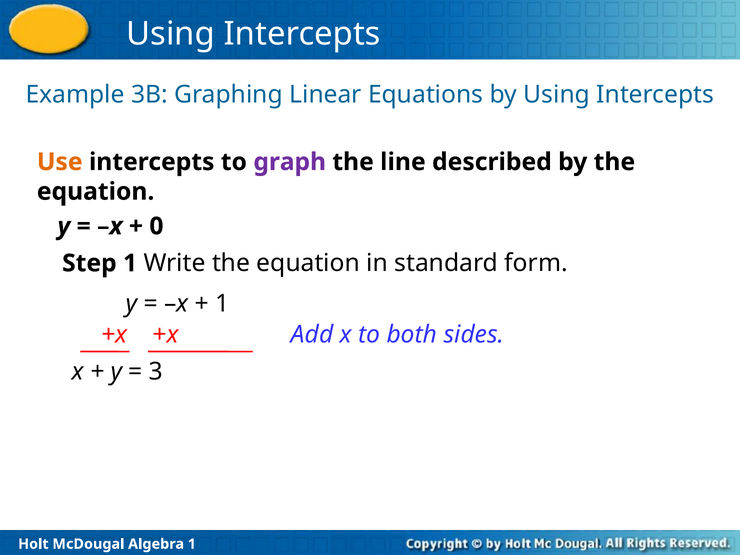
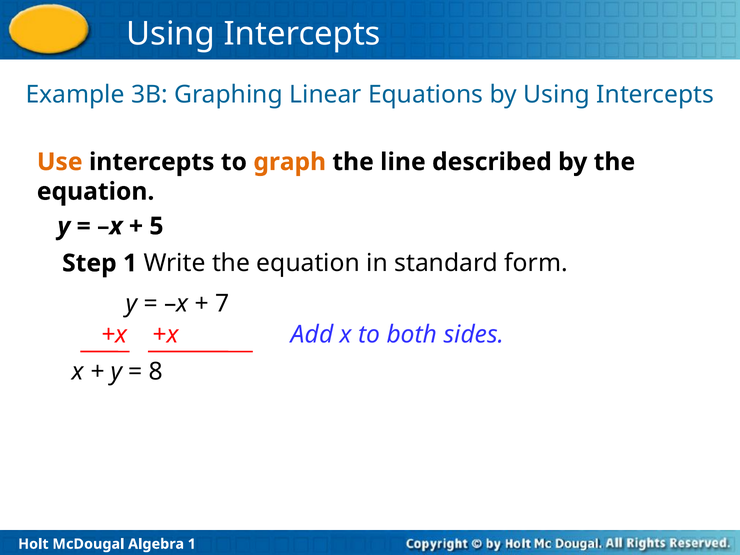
graph colour: purple -> orange (290, 162)
0: 0 -> 5 (156, 226)
1: 1 -> 7 (222, 304)
3: 3 -> 8 (156, 372)
